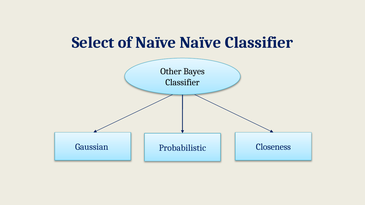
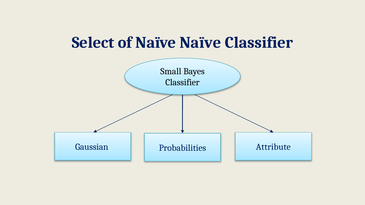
Other: Other -> Small (171, 72)
Probabilistic: Probabilistic -> Probabilities (182, 148)
Closeness: Closeness -> Attribute (273, 147)
